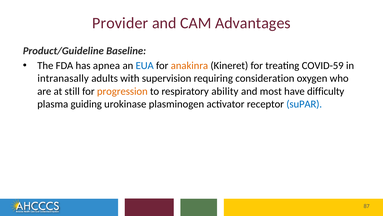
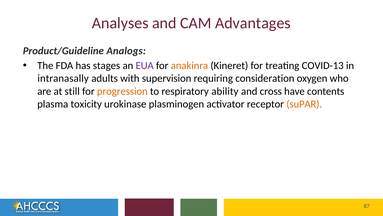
Provider: Provider -> Analyses (120, 23)
Baseline: Baseline -> Analogs (126, 51)
apnea: apnea -> stages (107, 66)
EUA colour: blue -> purple (145, 66)
COVID-59: COVID-59 -> COVID-13 (323, 66)
most: most -> cross (271, 91)
difficulty: difficulty -> contents (326, 91)
guiding: guiding -> toxicity (86, 104)
suPAR colour: blue -> orange (304, 104)
